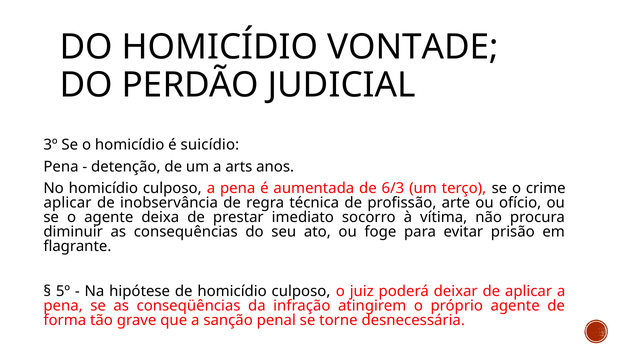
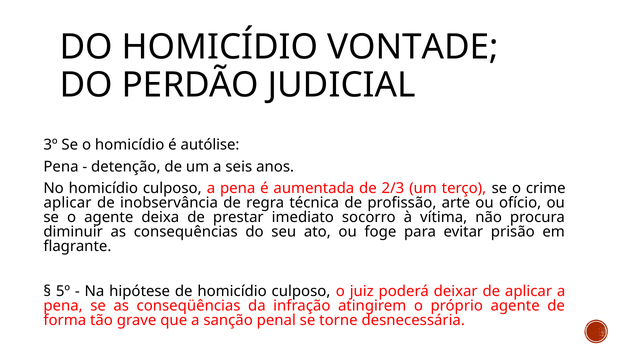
suicídio: suicídio -> autólise (210, 145)
arts: arts -> seis (239, 166)
6/3: 6/3 -> 2/3 (393, 188)
